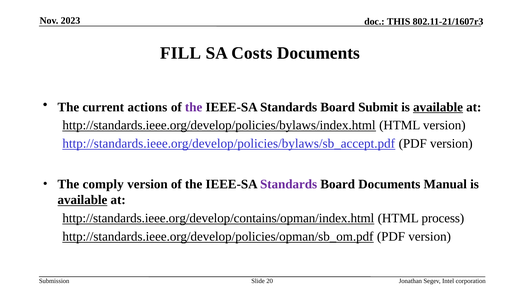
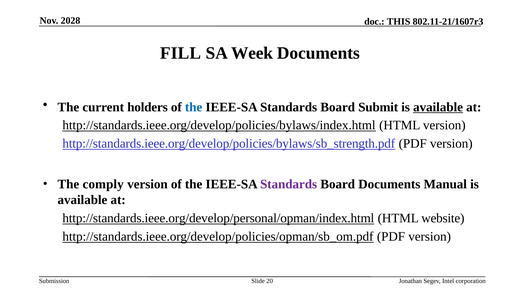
2023: 2023 -> 2028 (70, 21)
Costs: Costs -> Week (252, 53)
actions: actions -> holders (148, 107)
the colour: purple -> blue (194, 107)
http://standards.ieee.org/develop/policies/bylaws/sb_accept.pdf: http://standards.ieee.org/develop/policies/bylaws/sb_accept.pdf -> http://standards.ieee.org/develop/policies/bylaws/sb_strength.pdf (229, 143)
available underline: present -> none (82, 200)
http://standards.ieee.org/develop/contains/opman/index.html: http://standards.ieee.org/develop/contains/opman/index.html -> http://standards.ieee.org/develop/personal/opman/index.html (218, 218)
process: process -> website (443, 218)
